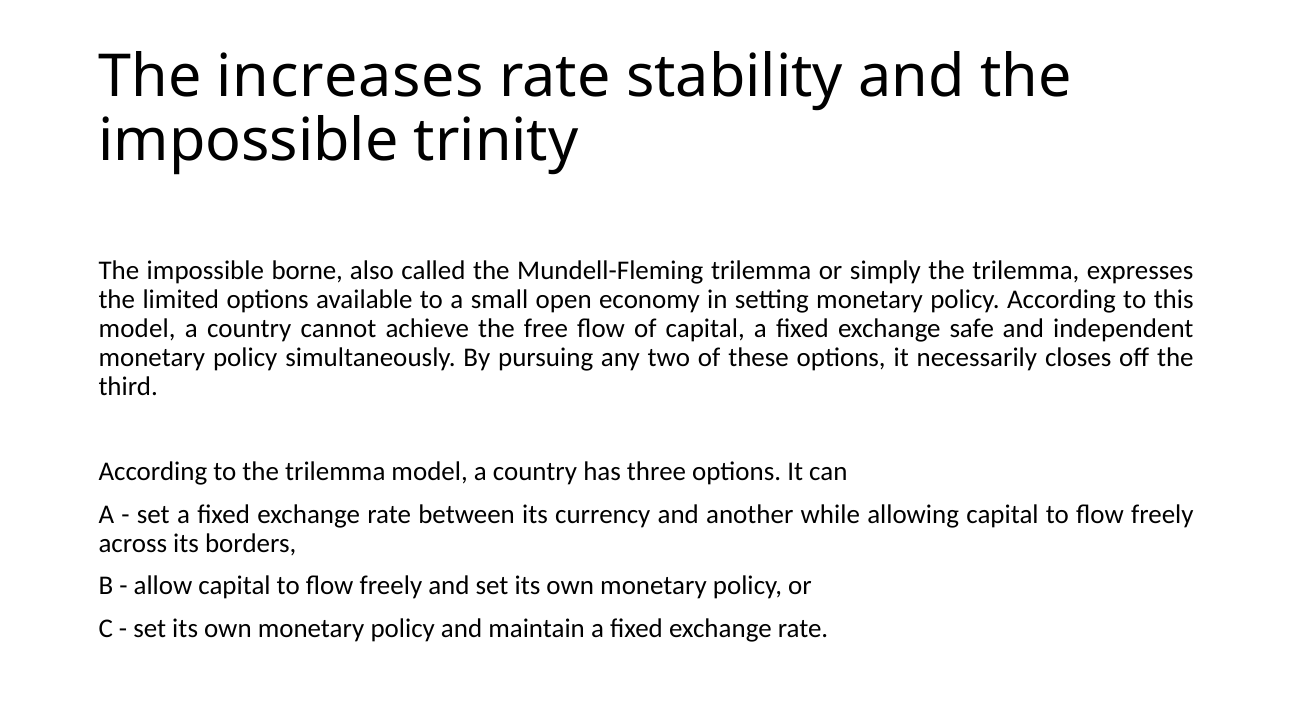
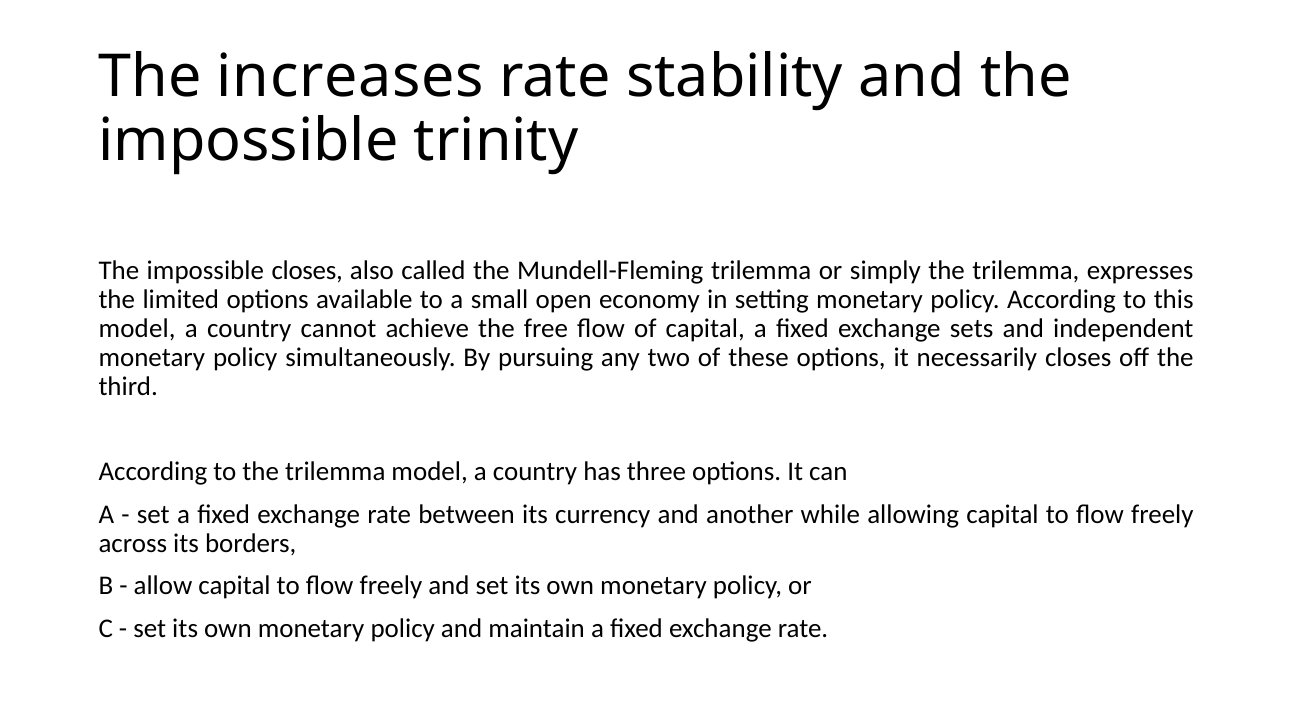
impossible borne: borne -> closes (307, 271)
safe: safe -> sets (972, 329)
